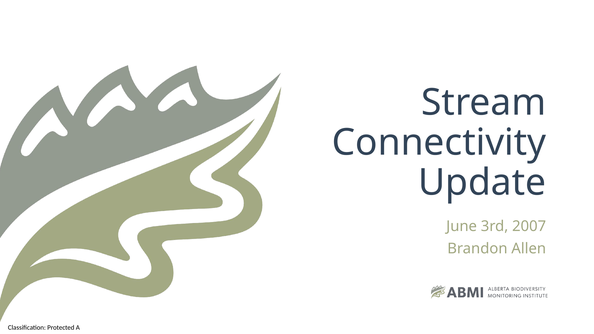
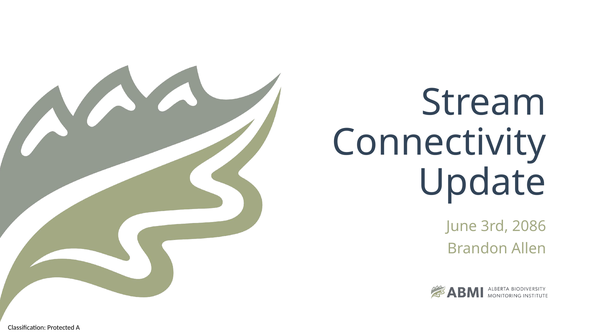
2007: 2007 -> 2086 (529, 226)
